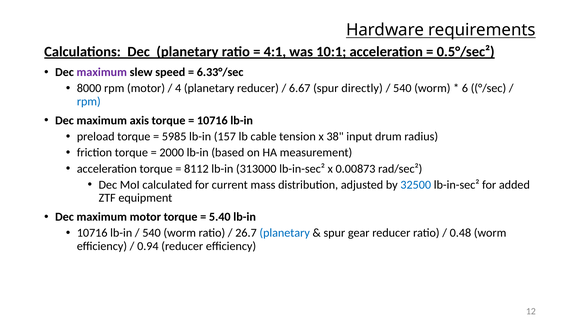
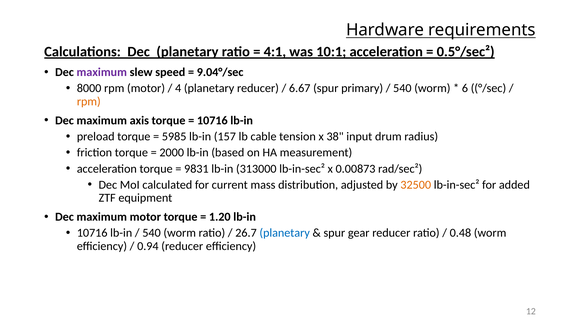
6.33°/sec: 6.33°/sec -> 9.04°/sec (220, 72)
directly: directly -> primary (362, 88)
rpm colour: blue -> orange (89, 101)
8112: 8112 -> 9831 (196, 169)
32500 colour: blue -> orange (416, 185)
5.40: 5.40 -> 1.20 (220, 217)
